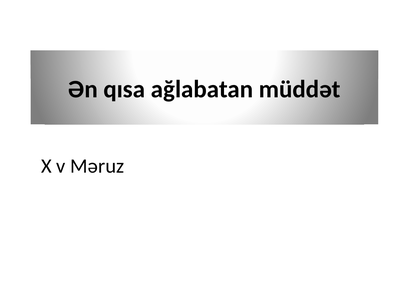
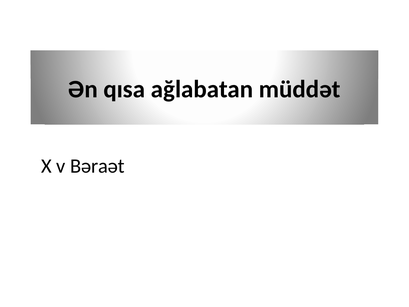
Məruz: Məruz -> Bəraət (97, 166)
